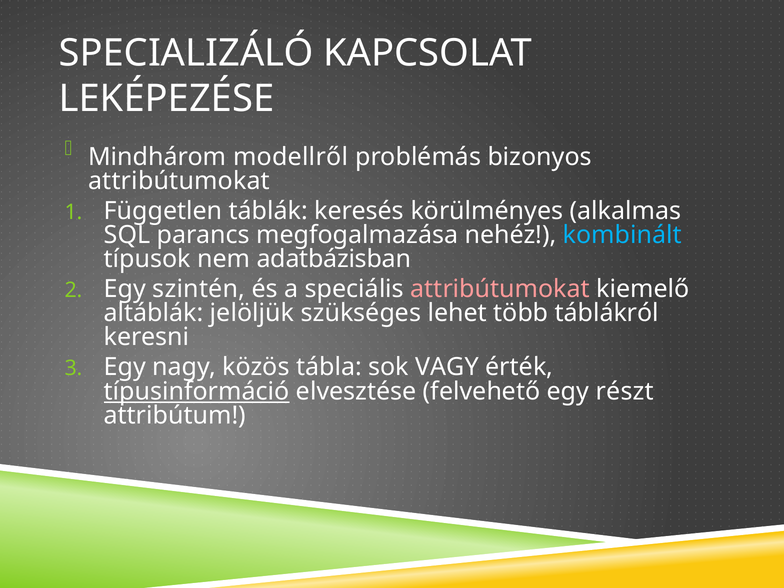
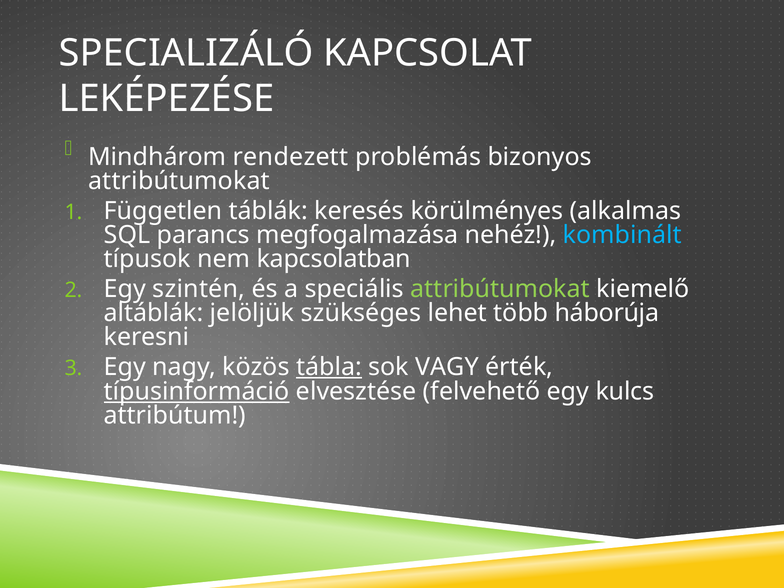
modellről: modellről -> rendezett (291, 157)
adatbázisban: adatbázisban -> kapcsolatban (334, 259)
attribútumokat colour: pink -> light green (500, 289)
táblákról: táblákról -> háborúja (607, 313)
tábla underline: none -> present (329, 367)
részt: részt -> kulcs (625, 391)
